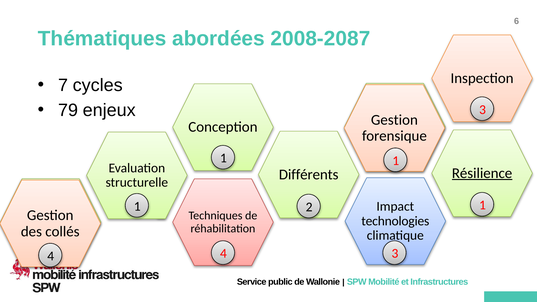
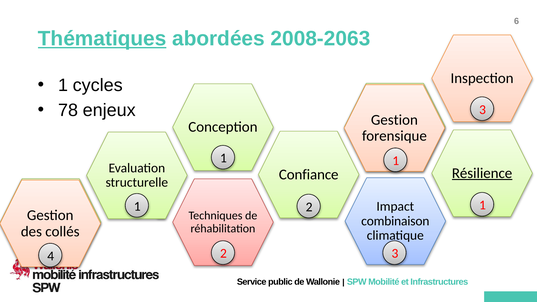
Thématiques underline: none -> present (102, 39)
2008-2087: 2008-2087 -> 2008-2063 (320, 39)
7: 7 -> 1 (63, 85)
79: 79 -> 78 (68, 110)
Différents: Différents -> Confiance (309, 175)
technologies: technologies -> combinaison (395, 221)
4 4: 4 -> 2 (223, 254)
